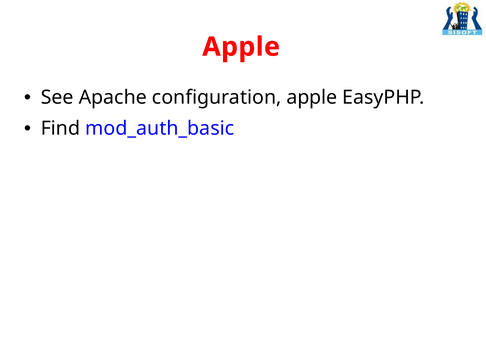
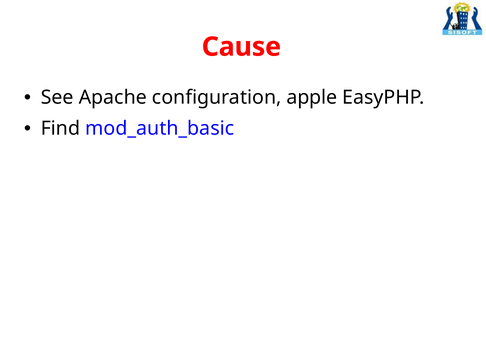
Apple: Apple -> Cause (241, 47)
